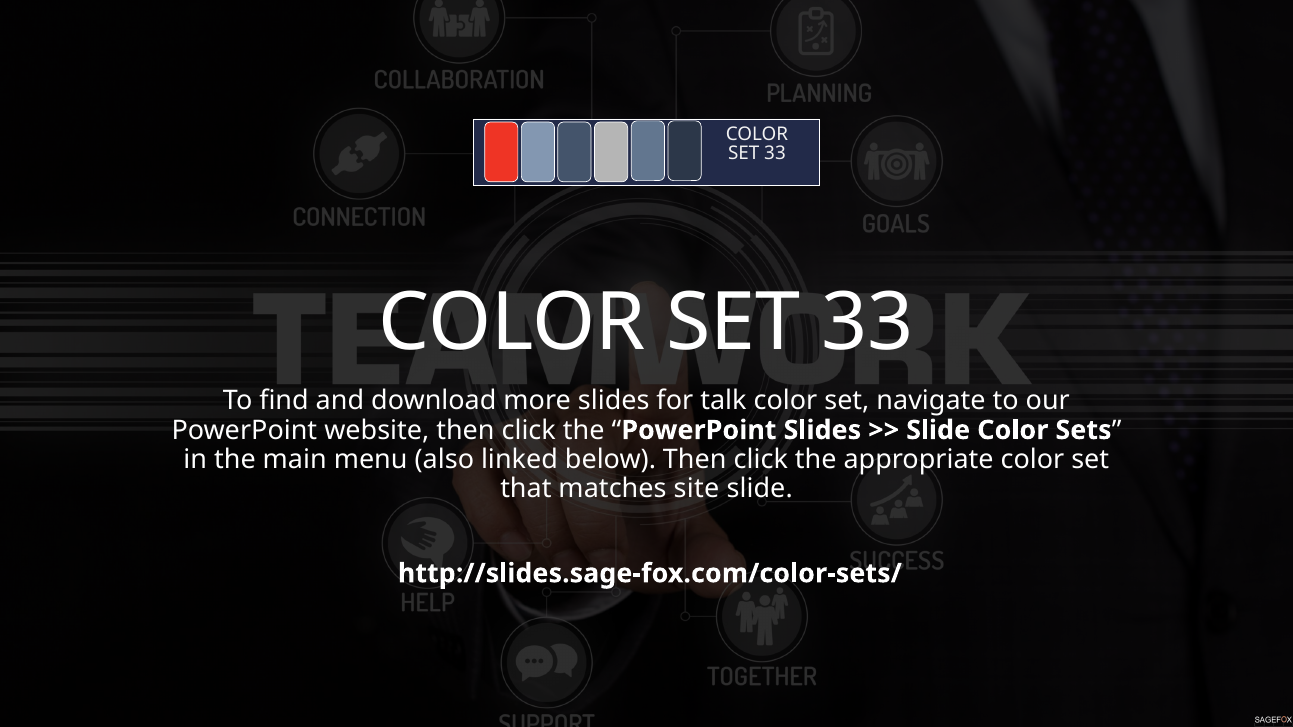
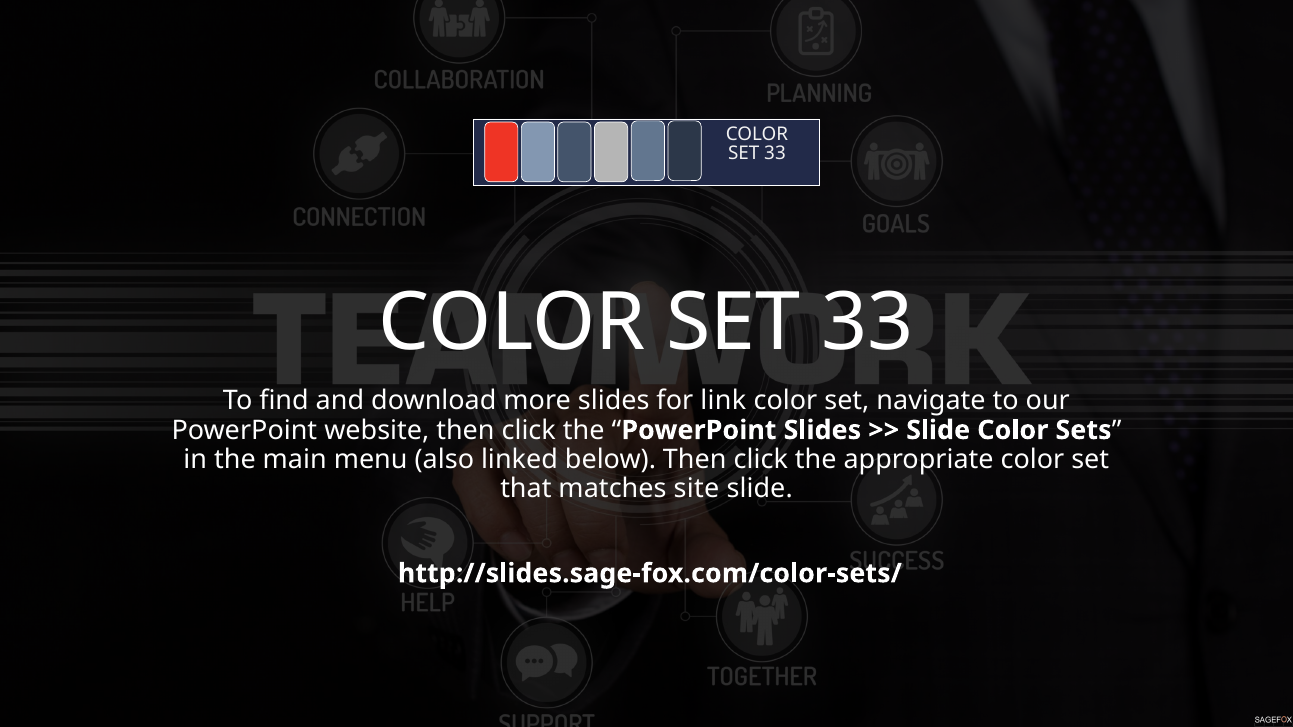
talk: talk -> link (723, 401)
